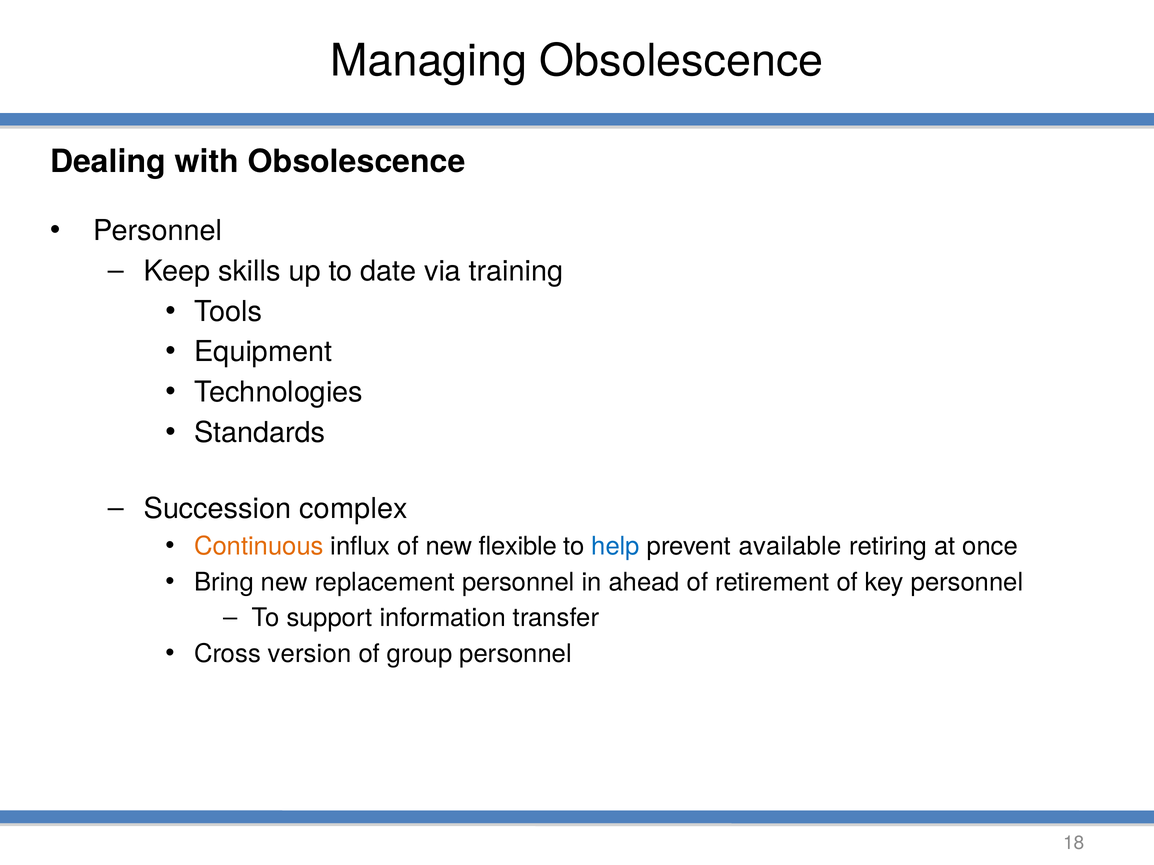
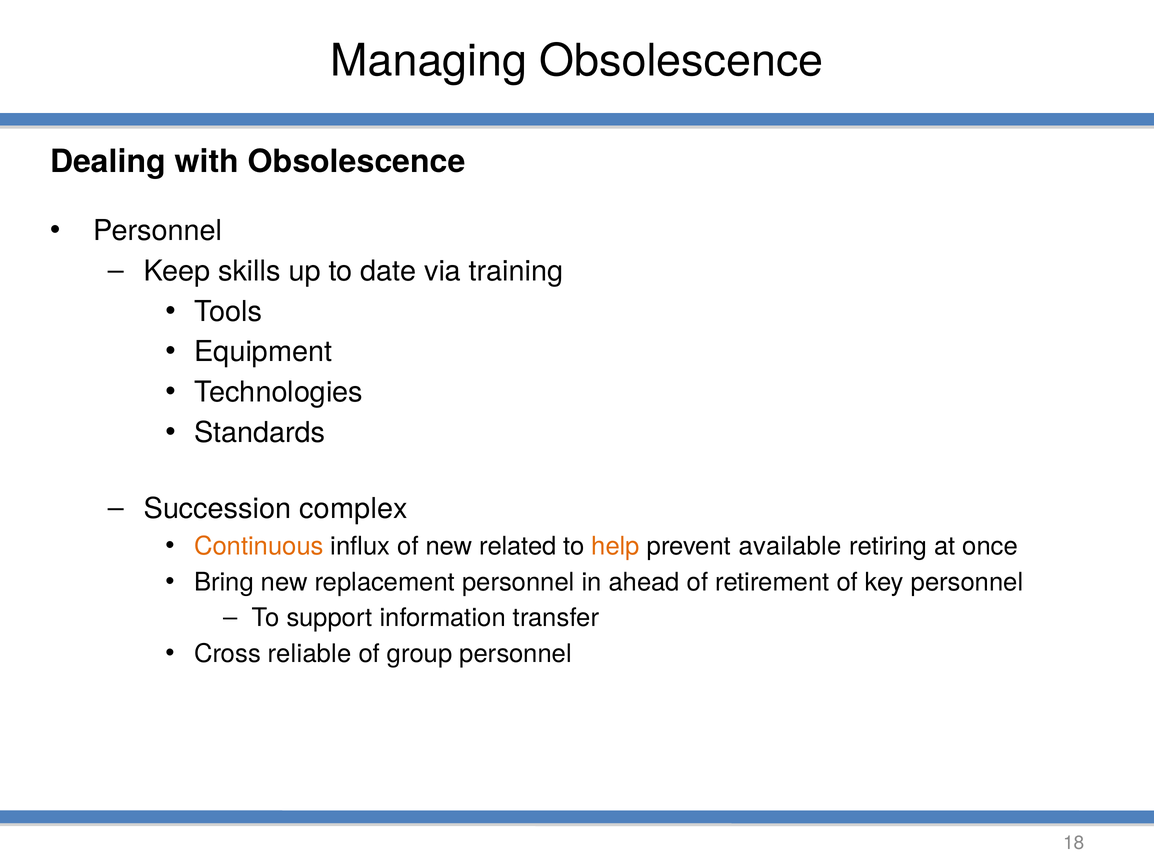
flexible: flexible -> related (518, 547)
help colour: blue -> orange (616, 547)
version: version -> reliable (310, 654)
